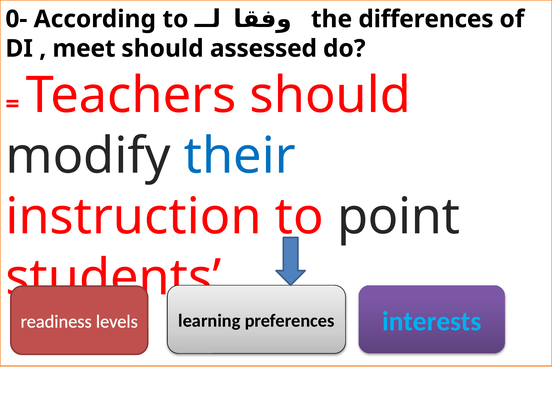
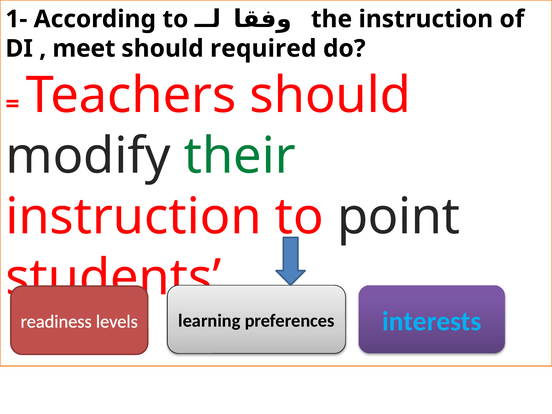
0-: 0- -> 1- (16, 19)
the differences: differences -> instruction (426, 19)
assessed: assessed -> required (263, 49)
their colour: blue -> green (240, 156)
